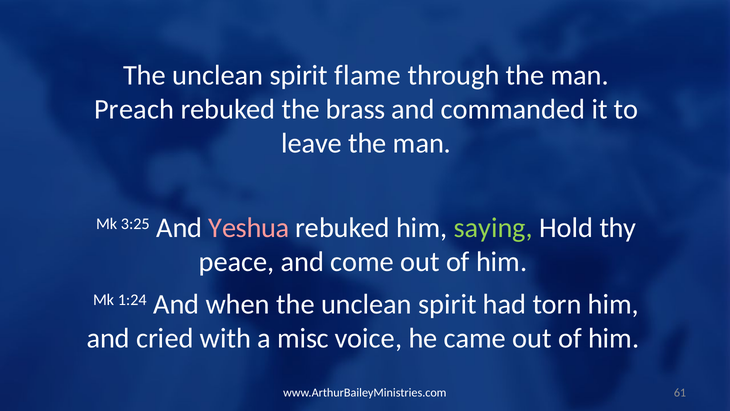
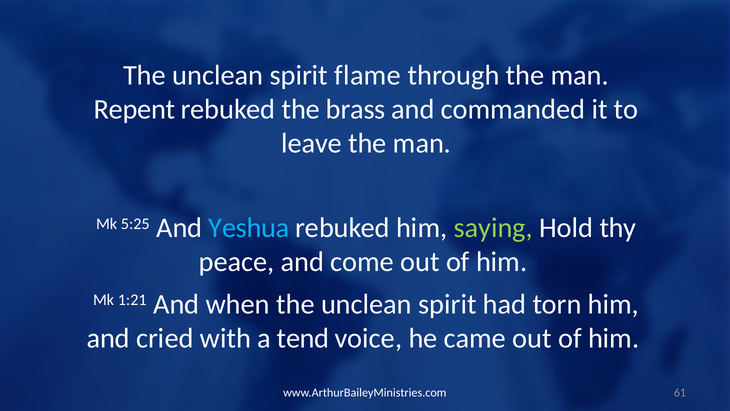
Preach: Preach -> Repent (134, 109)
3:25: 3:25 -> 5:25 (135, 223)
Yeshua colour: pink -> light blue (249, 228)
1:24: 1:24 -> 1:21 (132, 300)
misc: misc -> tend (303, 338)
